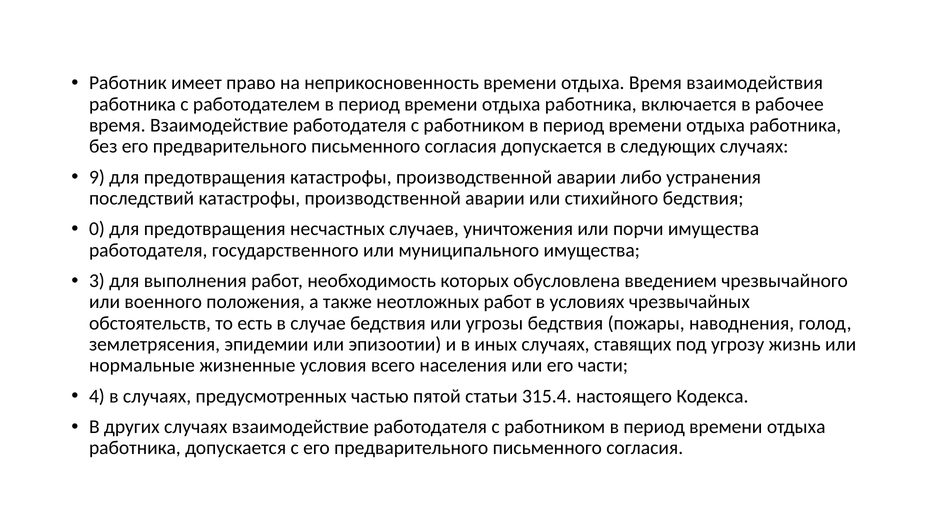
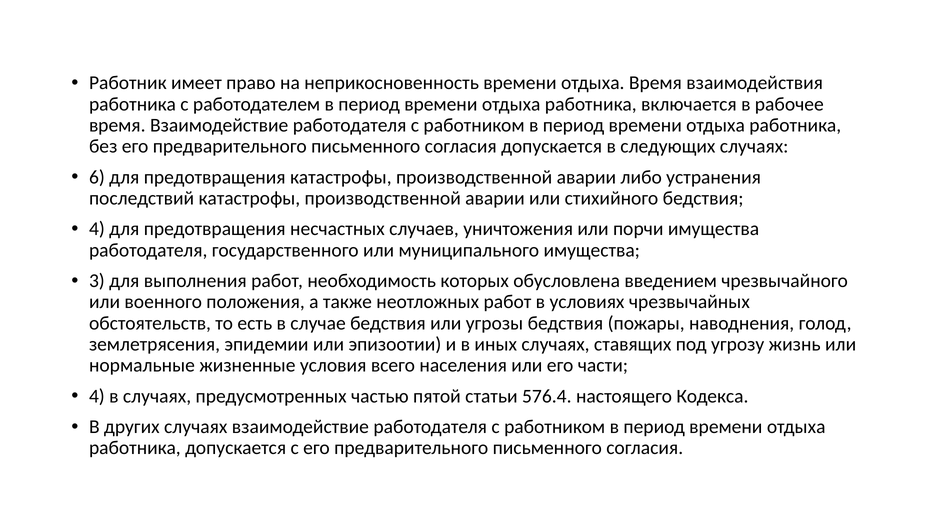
9: 9 -> 6 (97, 177)
0: 0 -> 4 (97, 229)
315.4: 315.4 -> 576.4 (547, 396)
